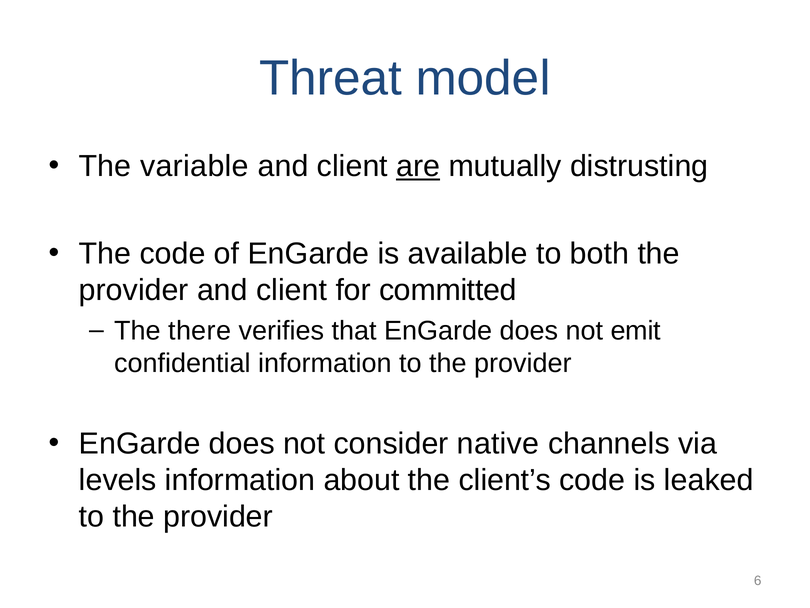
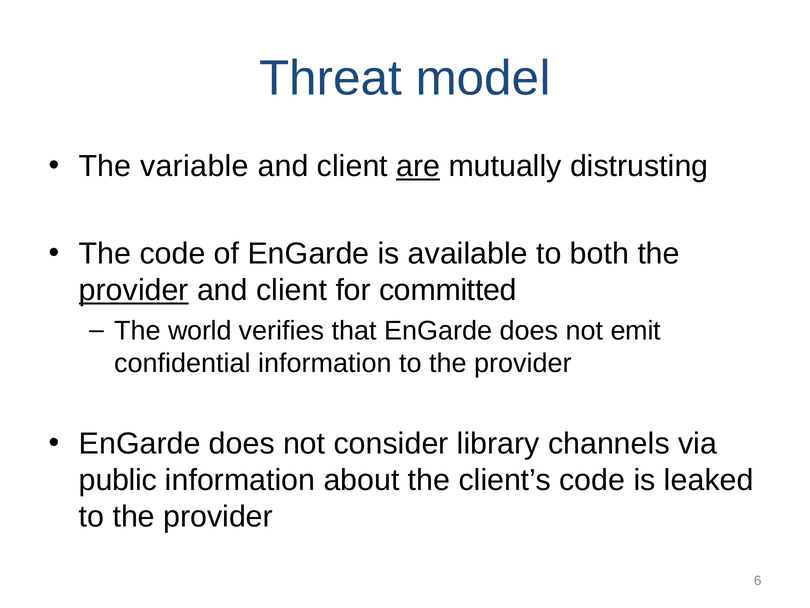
provider underline: none -> present (134, 290)
there: there -> world (200, 331)
native: native -> library (498, 444)
levels: levels -> public (118, 480)
